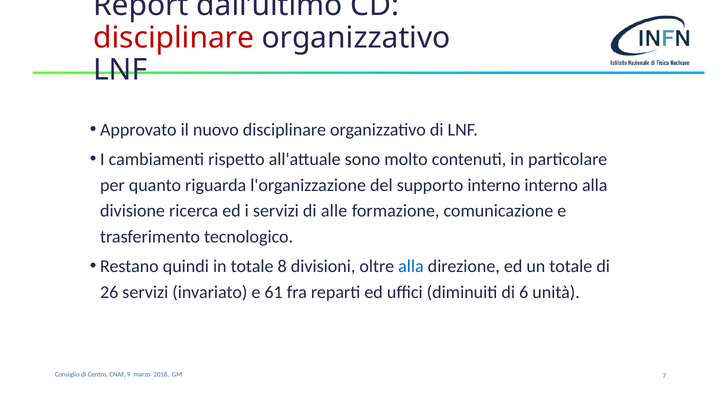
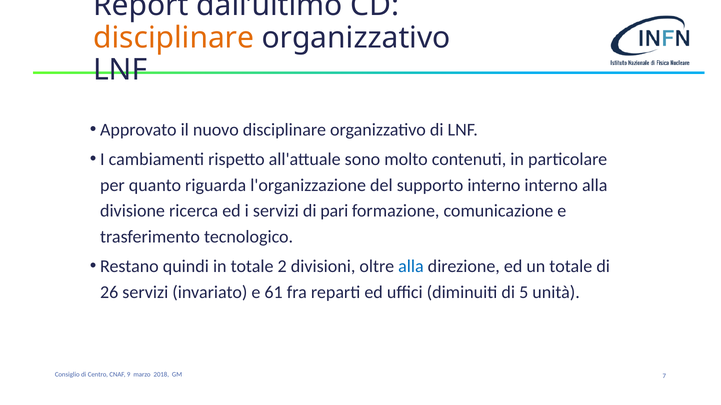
disciplinare colour: red -> orange (174, 38)
alle: alle -> pari (334, 211)
8: 8 -> 2 (282, 267)
6: 6 -> 5 (524, 293)
